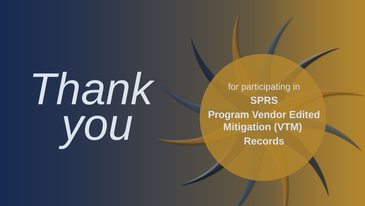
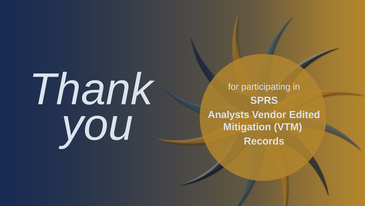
Program: Program -> Analysts (229, 114)
